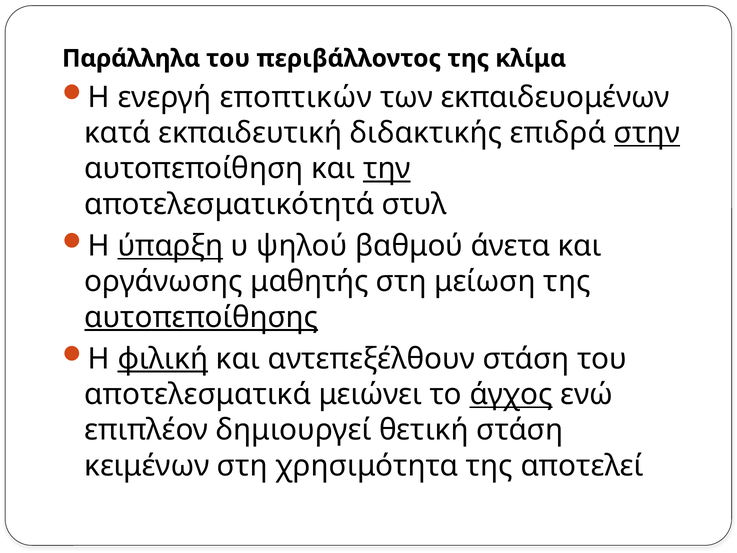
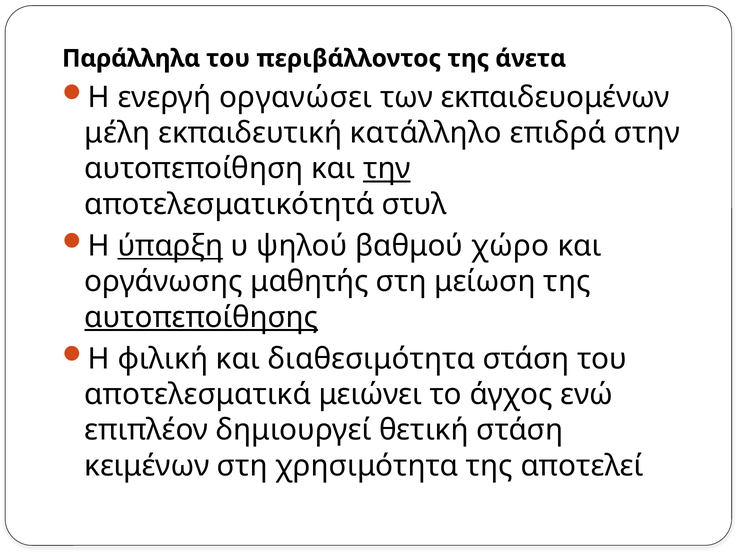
κλίμα: κλίμα -> άνετα (531, 59)
εποπτικών: εποπτικών -> οργανώσει (296, 97)
κατά: κατά -> μέλη (117, 133)
διδακτικής: διδακτικής -> κατάλληλο (426, 133)
στην underline: present -> none (647, 133)
άνετα: άνετα -> χώρο (510, 246)
φιλική underline: present -> none (163, 359)
αντεπεξέλθουν: αντεπεξέλθουν -> διαθεσιμότητα (371, 359)
άγχος underline: present -> none (511, 394)
